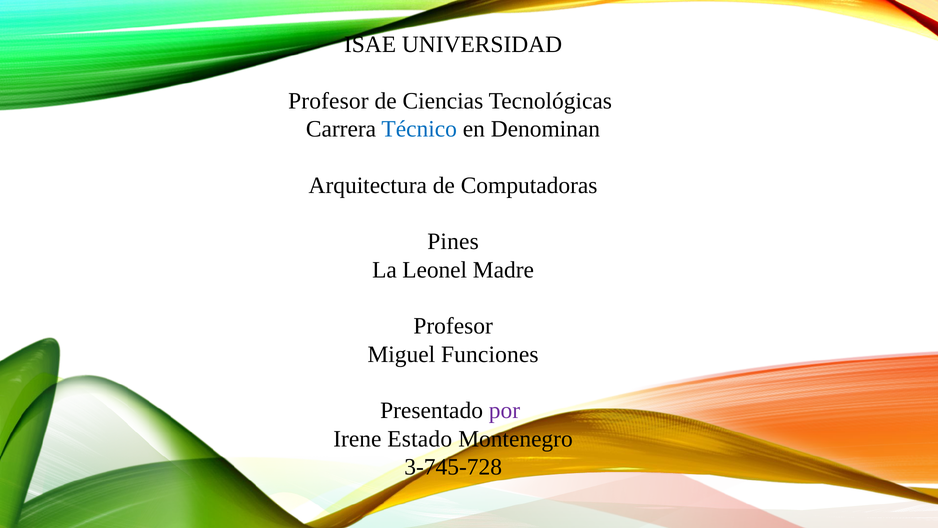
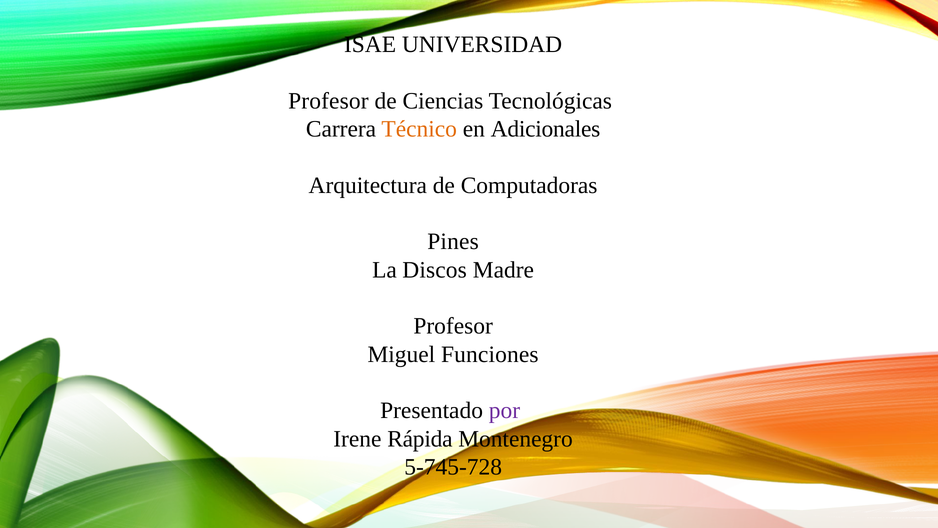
Técnico colour: blue -> orange (419, 129)
Denominan: Denominan -> Adicionales (546, 129)
Leonel: Leonel -> Discos (435, 270)
Estado: Estado -> Rápida (420, 439)
3-745-728: 3-745-728 -> 5-745-728 (453, 467)
